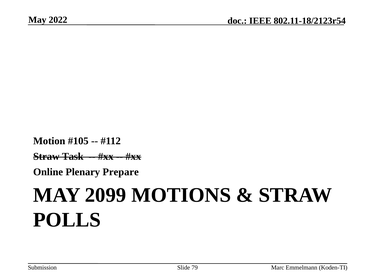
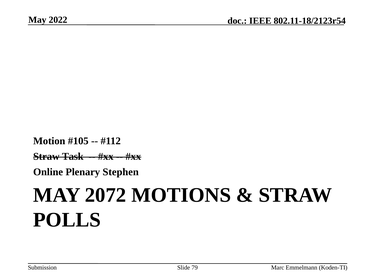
Prepare: Prepare -> Stephen (121, 172)
2099: 2099 -> 2072 (106, 195)
